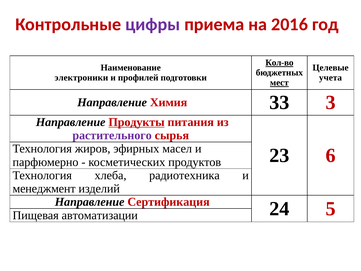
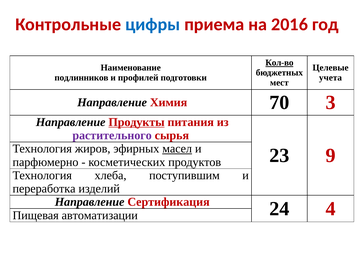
цифры colour: purple -> blue (153, 24)
электроники: электроники -> подлинников (81, 78)
мест underline: present -> none (279, 83)
33: 33 -> 70 (279, 102)
масел underline: none -> present (177, 149)
6: 6 -> 9 (331, 155)
радиотехника: радиотехника -> поступившим (184, 175)
менеджмент: менеджмент -> переработка (44, 188)
5: 5 -> 4 (331, 209)
